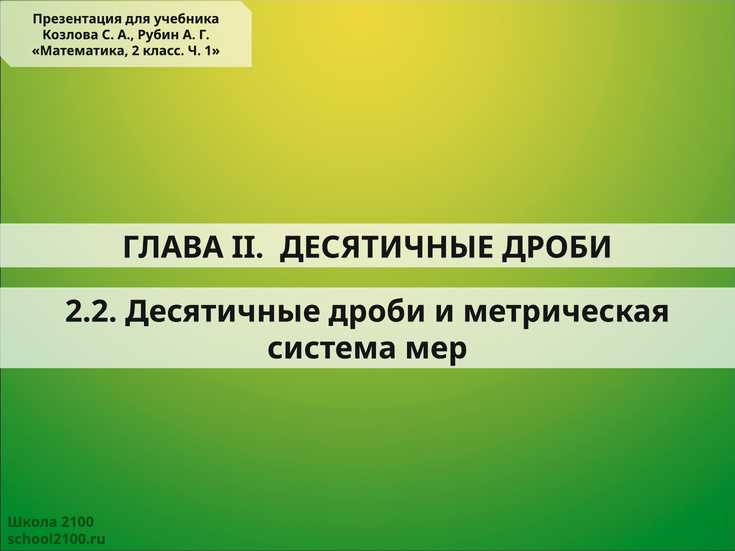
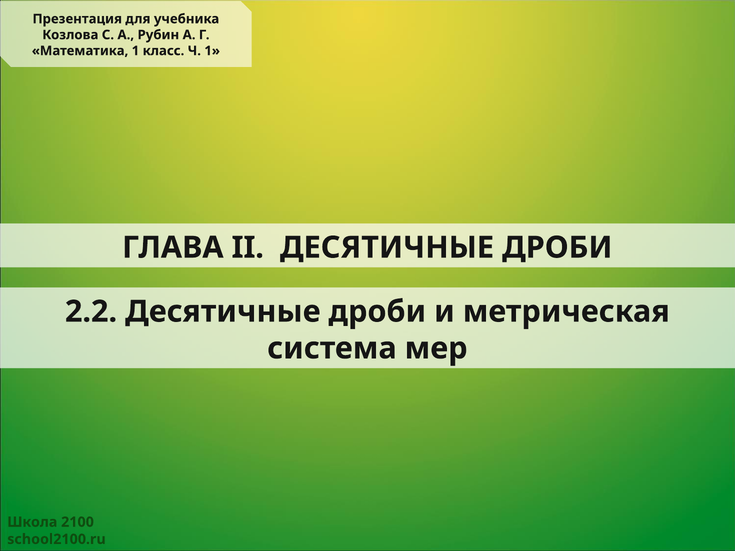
Математика 2: 2 -> 1 (136, 51)
